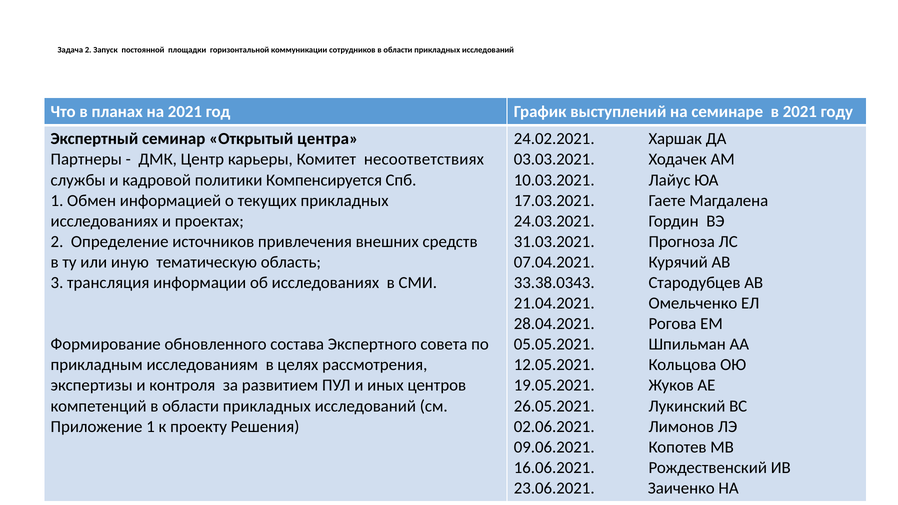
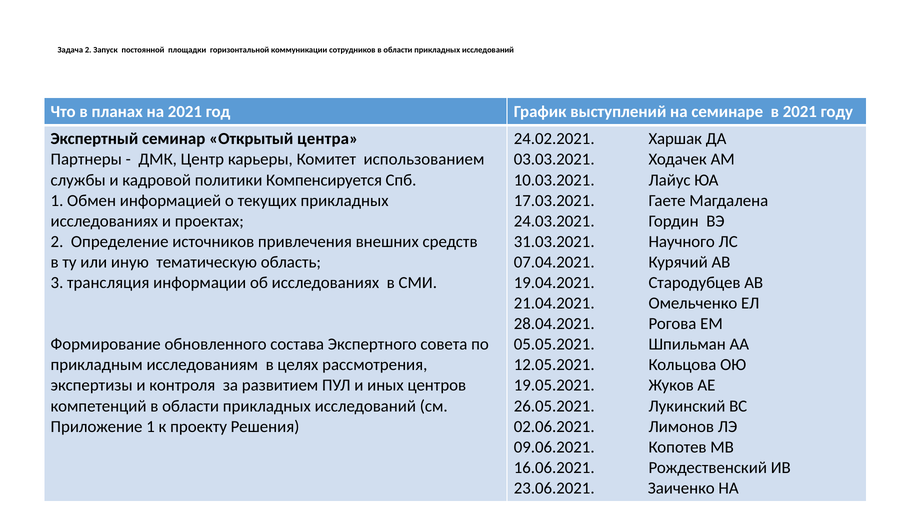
несоответствиях: несоответствиях -> использованием (424, 159)
Прогноза: Прогноза -> Научного (682, 242)
33.38.0343: 33.38.0343 -> 19.04.2021 (554, 283)
